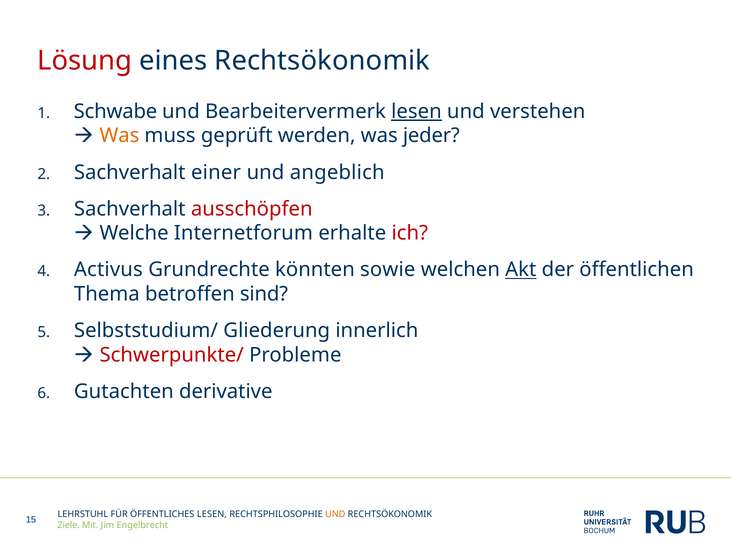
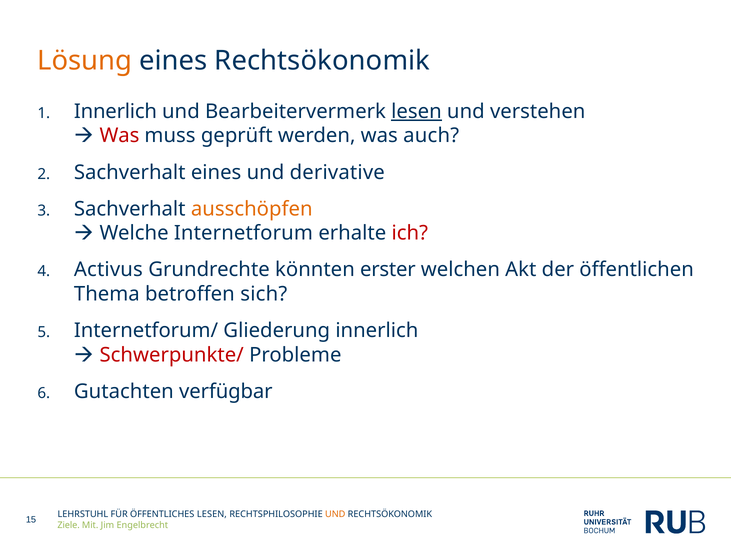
Lösung colour: red -> orange (85, 61)
Schwabe: Schwabe -> Innerlich (115, 111)
Was colour: orange -> red (119, 136)
jeder: jeder -> auch (431, 136)
Sachverhalt einer: einer -> eines (216, 172)
angeblich: angeblich -> derivative (337, 172)
ausschöpfen colour: red -> orange (252, 209)
sowie: sowie -> erster (388, 270)
Akt underline: present -> none (521, 270)
sind: sind -> sich (264, 294)
Selbststudium/: Selbststudium/ -> Internetforum/ (146, 331)
derivative: derivative -> verfügbar (226, 392)
